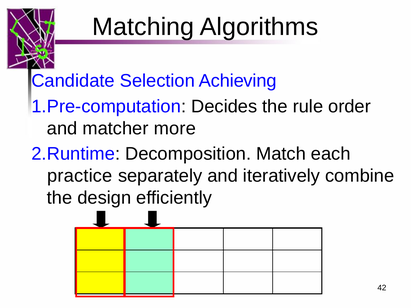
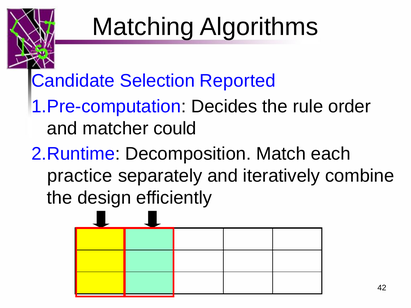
Achieving: Achieving -> Reported (238, 81)
more: more -> could (175, 128)
